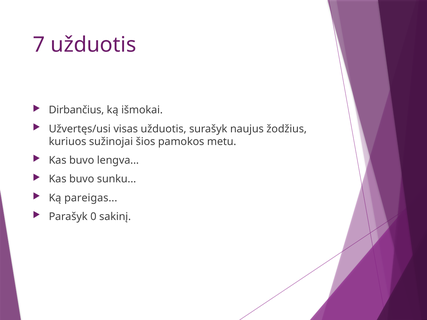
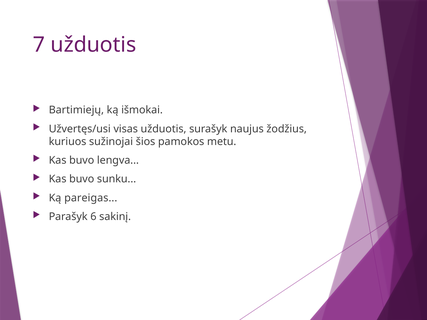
Dirbančius: Dirbančius -> Bartimiejų (76, 110)
0: 0 -> 6 (93, 217)
